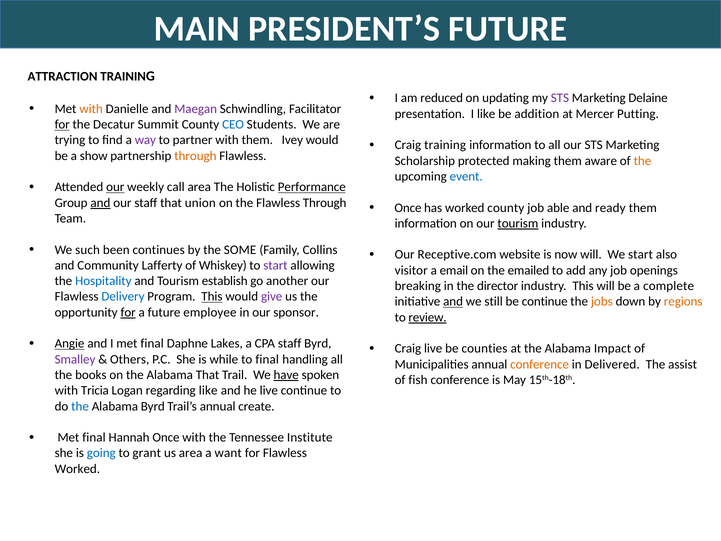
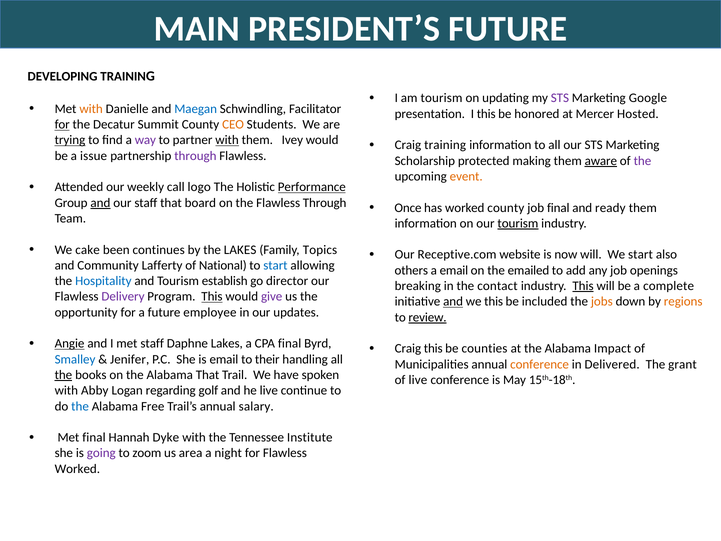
ATTRACTION: ATTRACTION -> DEVELOPING (63, 76)
am reduced: reduced -> tourism (441, 98)
Delaine: Delaine -> Google (648, 98)
Maegan colour: purple -> blue (196, 109)
I like: like -> this (486, 114)
addition: addition -> honored (537, 114)
Putting: Putting -> Hosted (638, 114)
CEO colour: blue -> orange (233, 124)
trying underline: none -> present (70, 140)
with underline: none -> present (227, 140)
show: show -> issue (94, 156)
through colour: orange -> purple (195, 156)
aware underline: none -> present (601, 161)
the colour: orange -> purple (642, 161)
event colour: blue -> orange (466, 176)
our underline: present -> none (115, 187)
call area: area -> logo (199, 187)
union: union -> board (200, 203)
job able: able -> final (558, 208)
such: such -> cake (88, 250)
the SOME: SOME -> LAKES (240, 250)
Collins: Collins -> Topics (320, 250)
Whiskey: Whiskey -> National (223, 265)
start colour: purple -> blue (275, 265)
visitor: visitor -> others (411, 270)
another: another -> director (287, 281)
director: director -> contact (497, 286)
This underline: none -> present (583, 286)
Delivery colour: blue -> purple (123, 297)
we still: still -> this (494, 301)
be continue: continue -> included (545, 301)
for underline: present -> none (128, 312)
sponsor: sponsor -> updates (296, 312)
I met final: final -> staff (152, 343)
CPA staff: staff -> final (290, 343)
Craig live: live -> this (433, 348)
Smalley colour: purple -> blue (75, 359)
Others: Others -> Jenifer (130, 359)
is while: while -> email (224, 359)
to final: final -> their (267, 359)
assist: assist -> grant (683, 364)
the underline: none -> present (63, 375)
have underline: present -> none (286, 375)
of fish: fish -> live (418, 380)
Tricia: Tricia -> Abby (95, 390)
regarding like: like -> golf (208, 390)
Alabama Byrd: Byrd -> Free (153, 406)
create: create -> salary (256, 406)
Hannah Once: Once -> Dyke (166, 437)
going colour: blue -> purple (101, 453)
grant: grant -> zoom (147, 453)
want: want -> night (228, 453)
